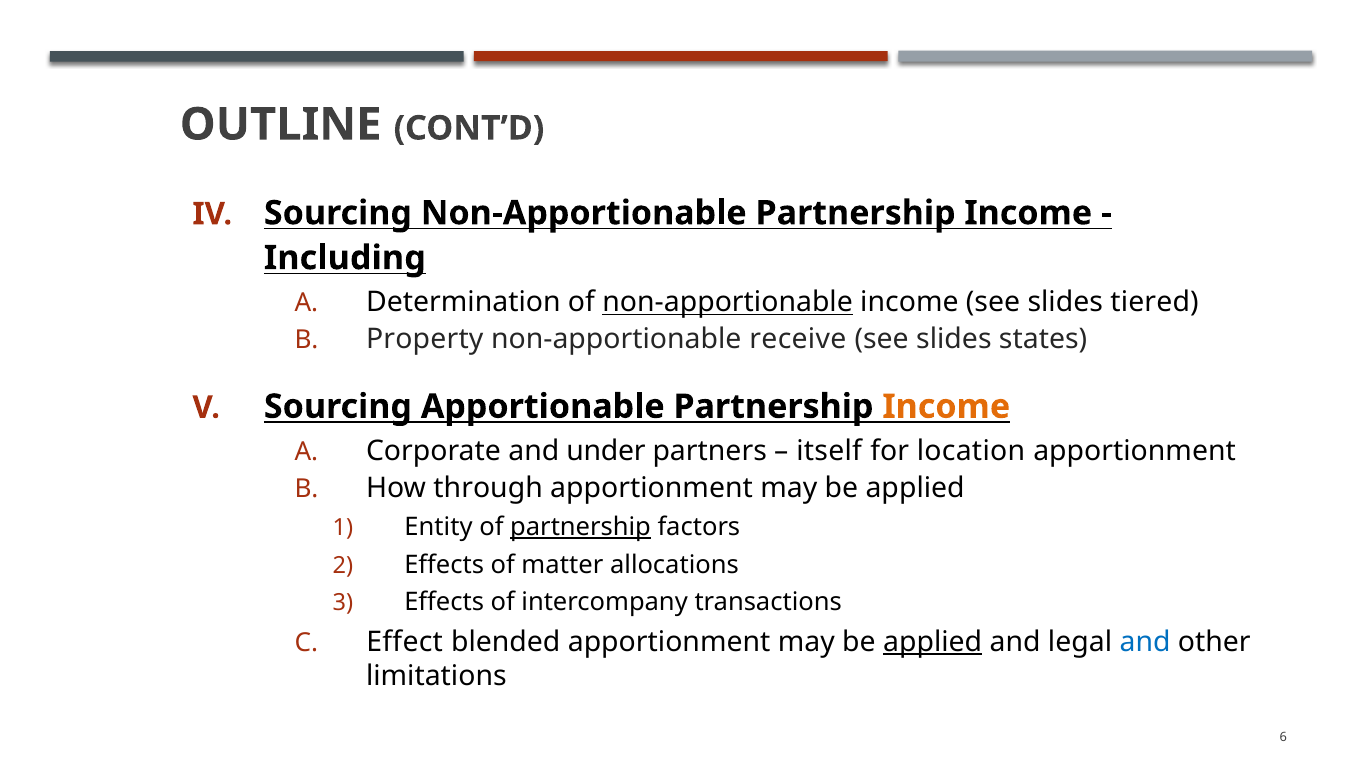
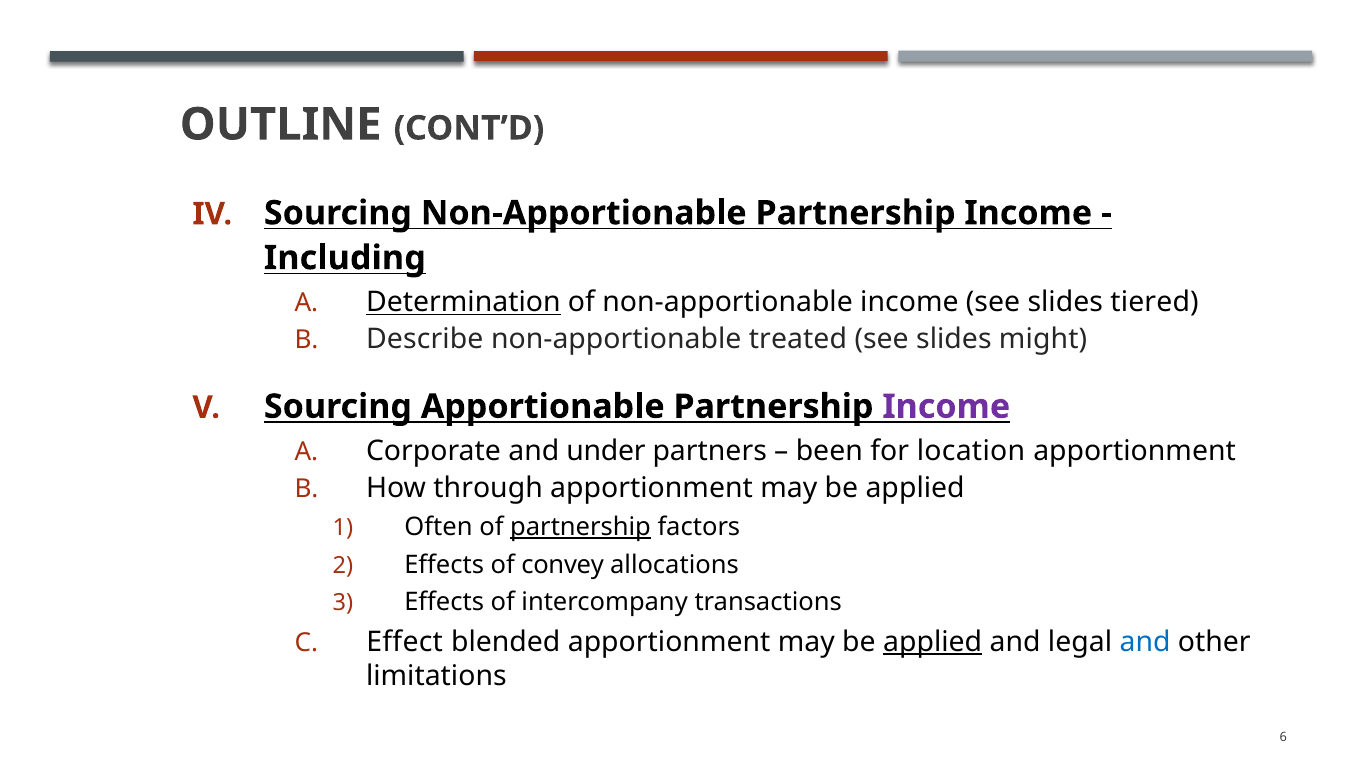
Determination underline: none -> present (463, 302)
non-apportionable underline: present -> none (728, 302)
Property: Property -> Describe (425, 339)
receive: receive -> treated (798, 339)
states: states -> might (1043, 339)
Income colour: orange -> purple (946, 407)
itself: itself -> been (829, 451)
Entity: Entity -> Often (438, 527)
matter: matter -> convey (563, 565)
